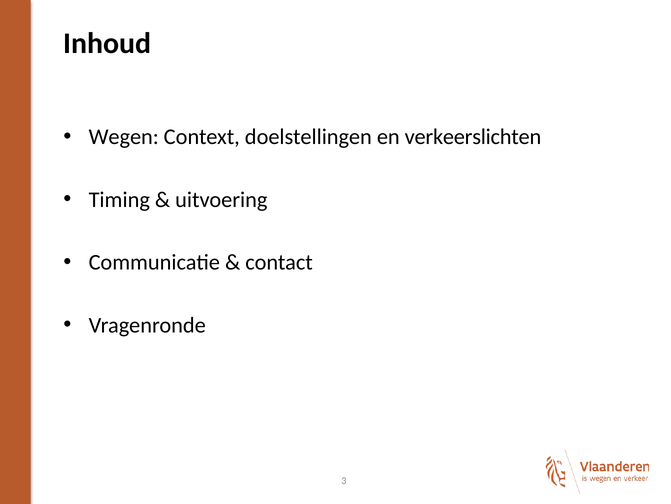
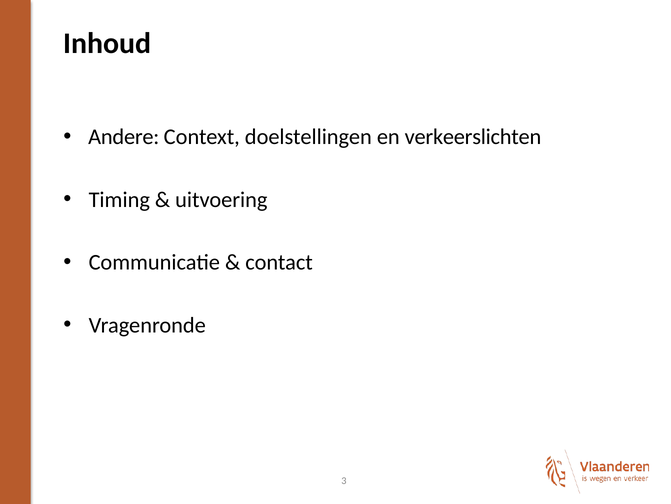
Wegen: Wegen -> Andere (124, 137)
